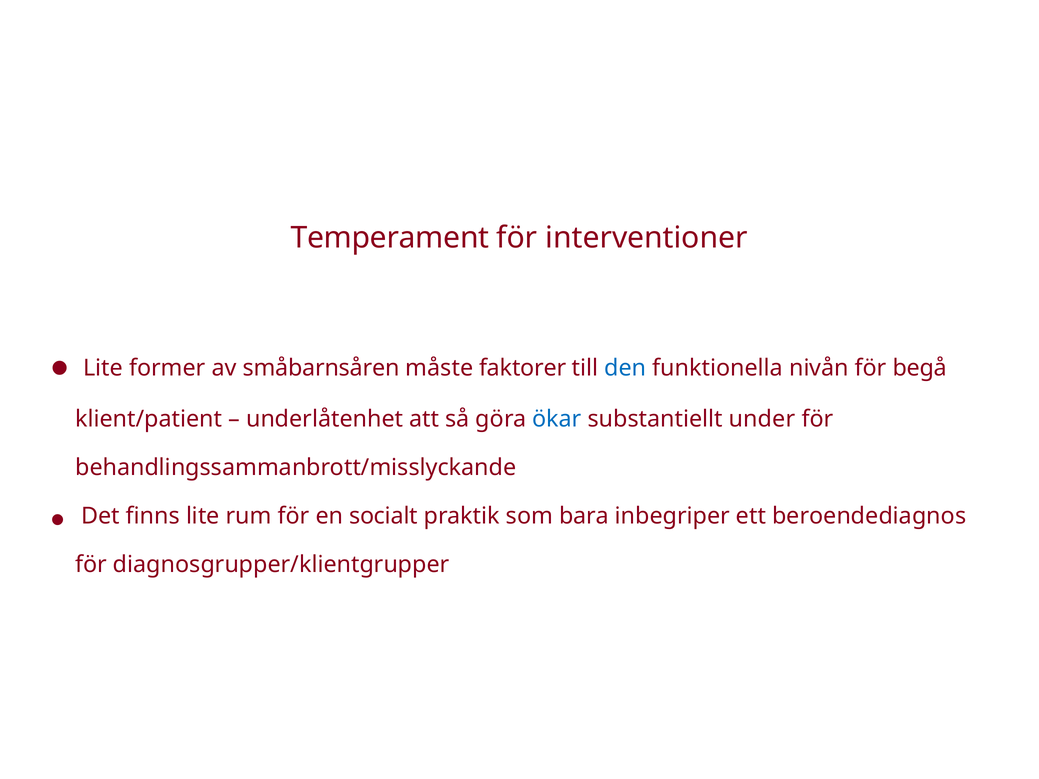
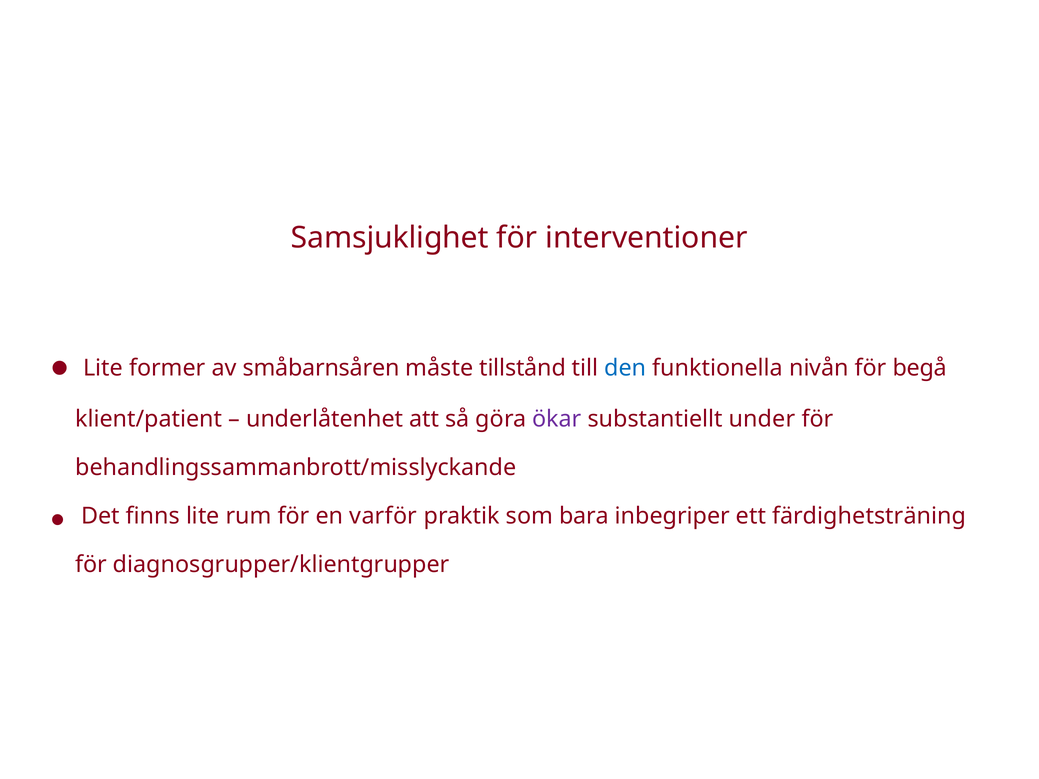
Temperament: Temperament -> Samsjuklighet (390, 238)
faktorer: faktorer -> tillstånd (523, 368)
ökar colour: blue -> purple (557, 419)
socialt: socialt -> varför (383, 516)
beroendediagnos: beroendediagnos -> färdighetsträning (869, 516)
